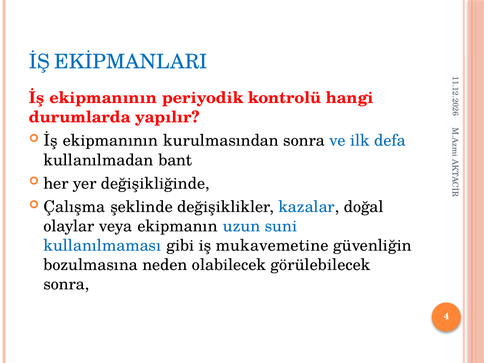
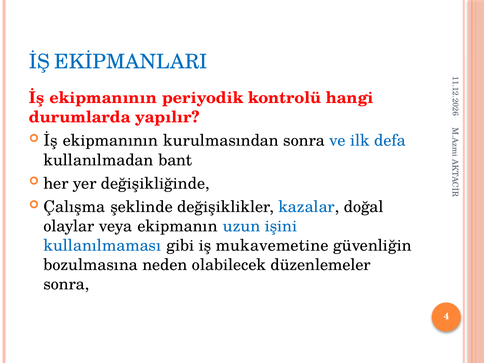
suni: suni -> işini (281, 226)
görülebilecek: görülebilecek -> düzenlemeler (321, 265)
